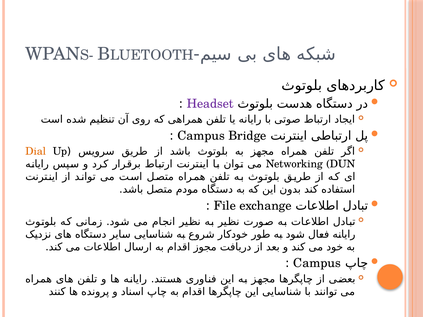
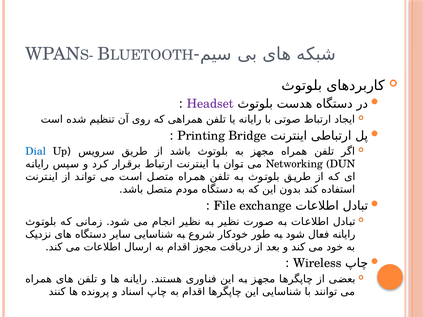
Campus: Campus -> Printing (201, 136)
Dial colour: orange -> blue (36, 152)
Campus: Campus -> Wireless (317, 263)
